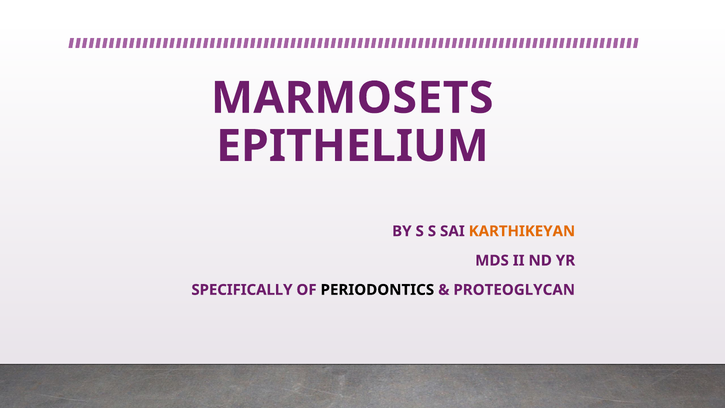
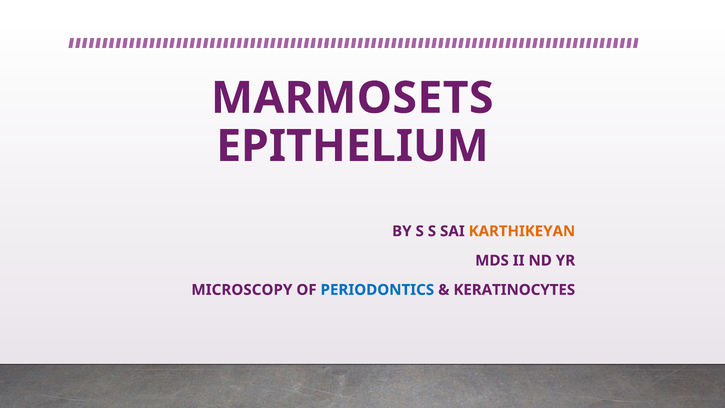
SPECIFICALLY: SPECIFICALLY -> MICROSCOPY (242, 290)
PERIODONTICS colour: black -> blue (377, 290)
PROTEOGLYCAN: PROTEOGLYCAN -> KERATINOCYTES (514, 290)
